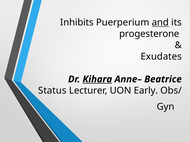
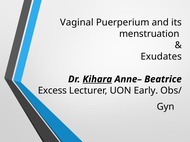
Inhibits: Inhibits -> Vaginal (77, 23)
and underline: present -> none (160, 23)
progesterone: progesterone -> menstruation (149, 34)
Status: Status -> Excess (52, 91)
